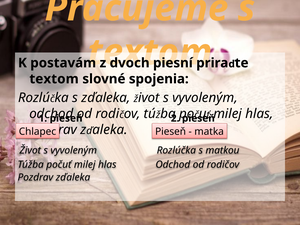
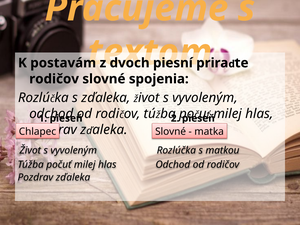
textom: textom -> rodičov (54, 79)
Pieseň: Pieseň -> Slovné (171, 132)
